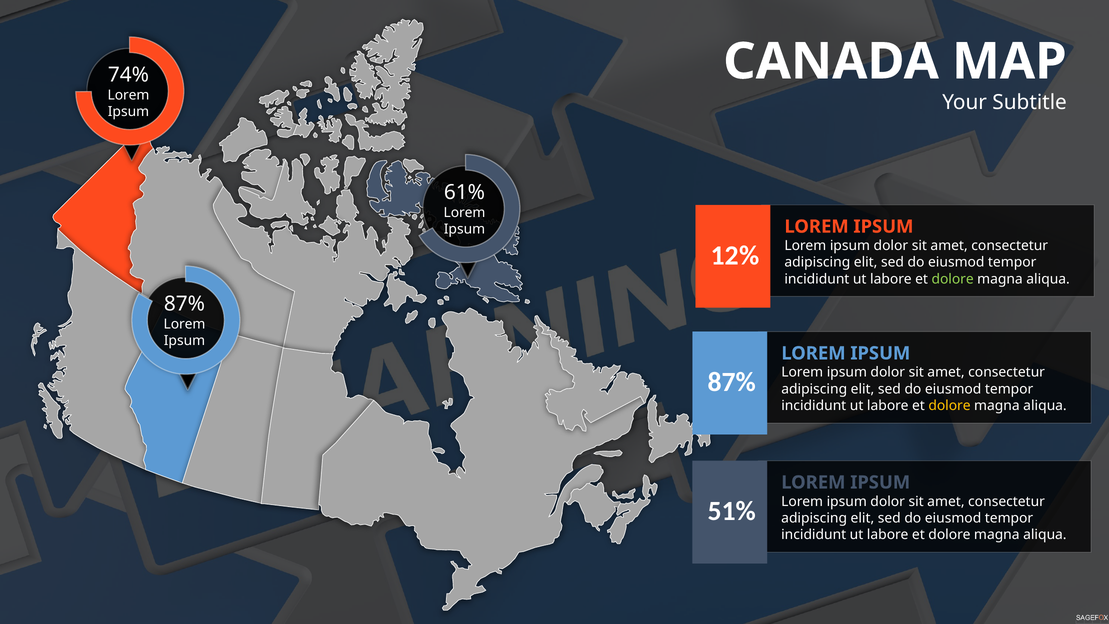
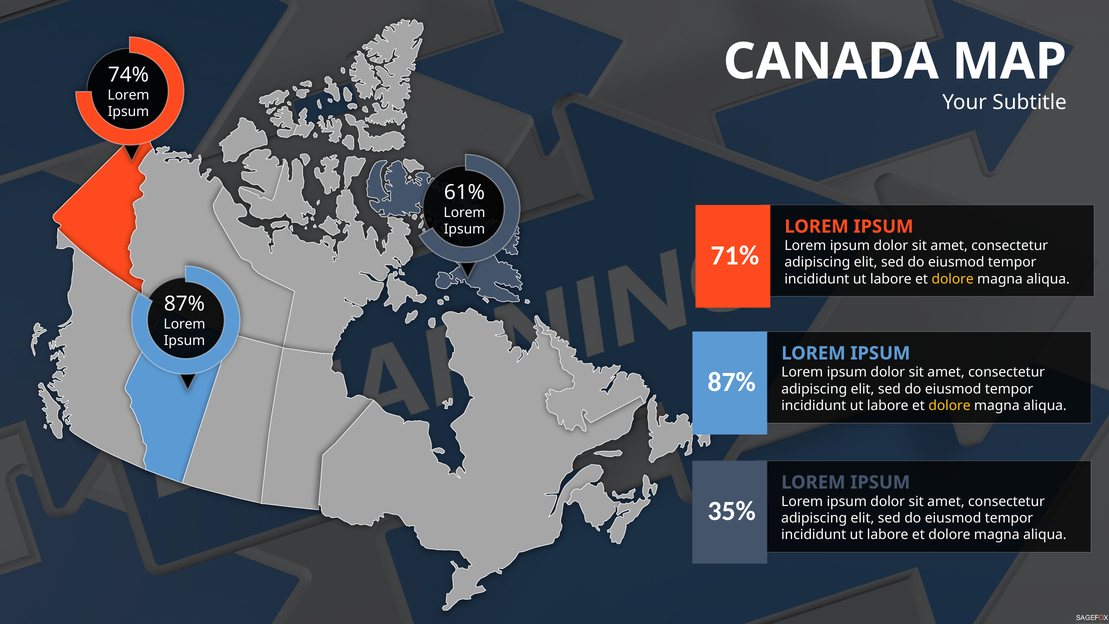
12%: 12% -> 71% (735, 255)
dolore colour: light green -> yellow (953, 279)
51%: 51% -> 35% (732, 511)
